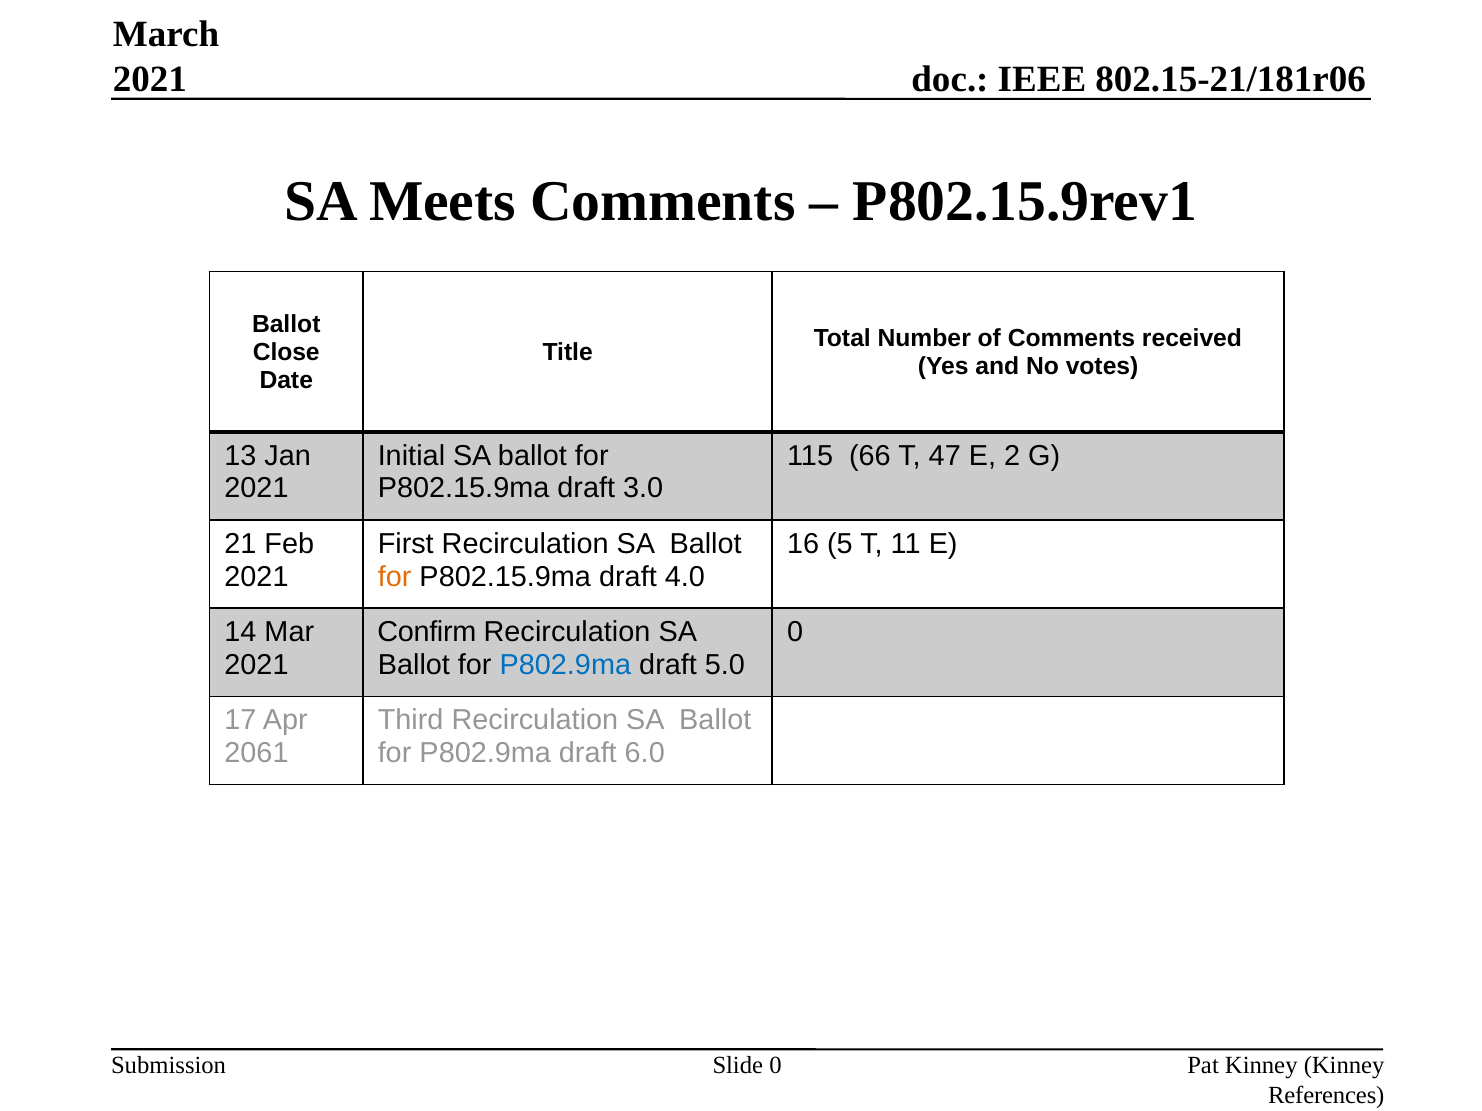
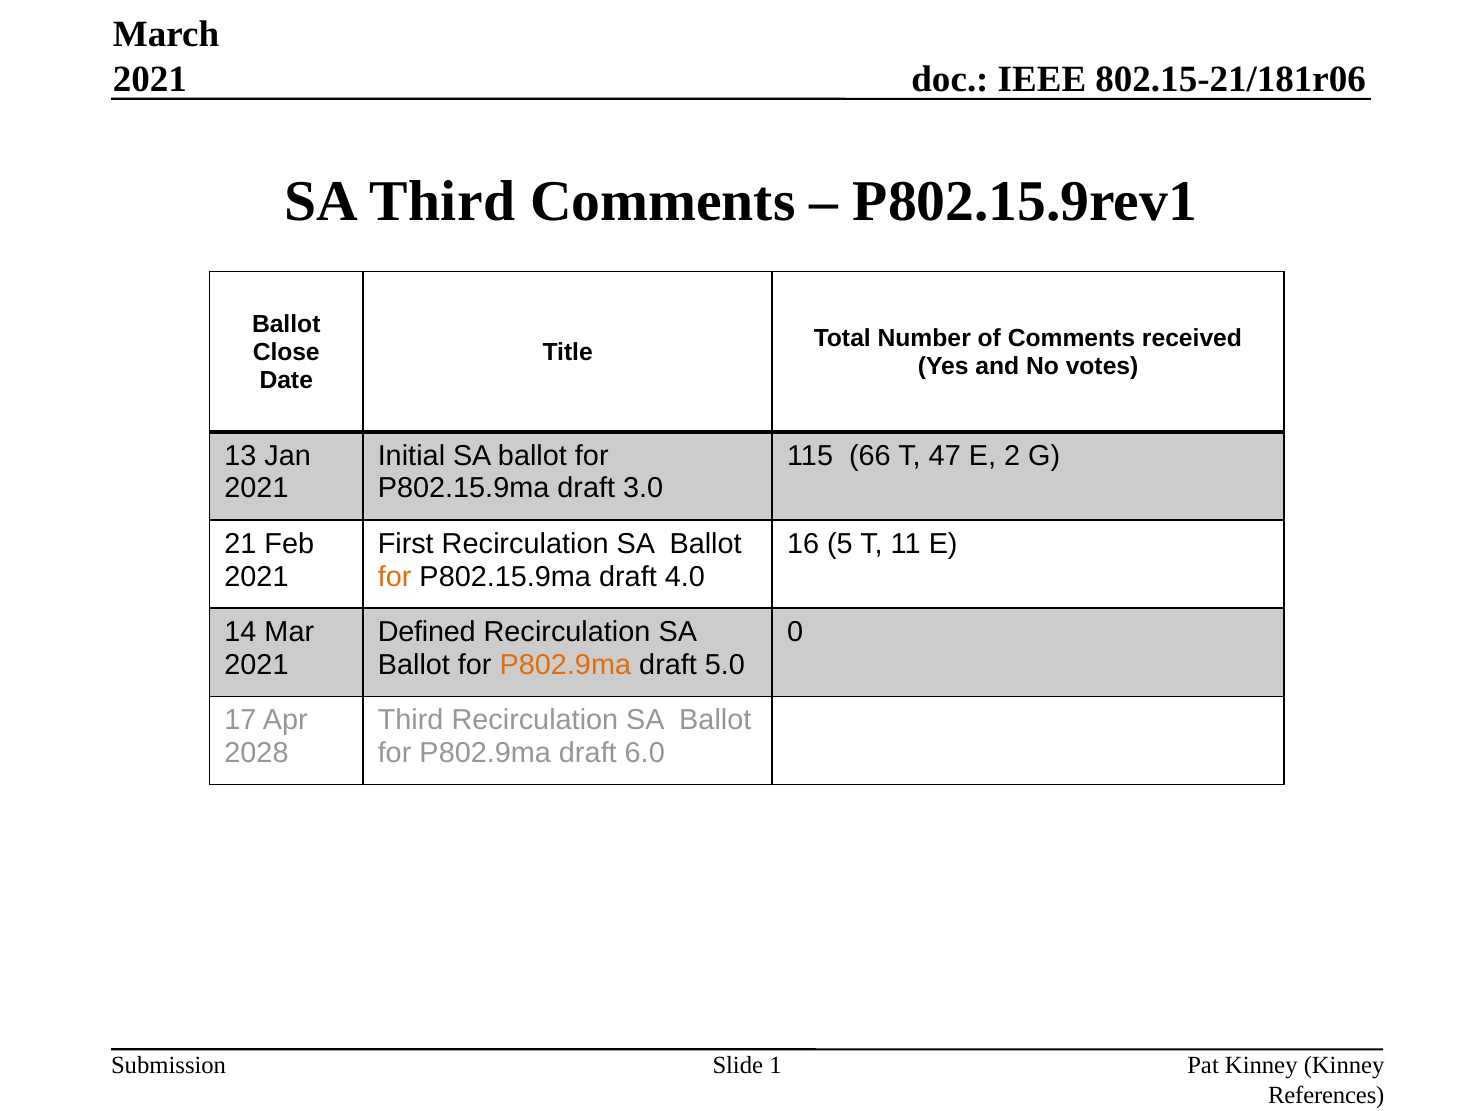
SA Meets: Meets -> Third (442, 202)
Confirm: Confirm -> Defined (427, 633)
P802.9ma colour: blue -> orange (565, 665)
2061: 2061 -> 2028 (256, 753)
Slide 0: 0 -> 1 (776, 1066)
